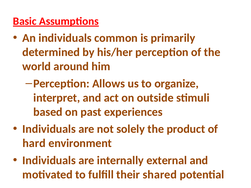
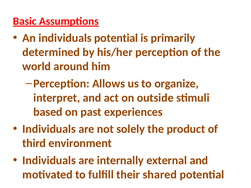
individuals common: common -> potential (116, 38)
hard: hard -> third (34, 143)
